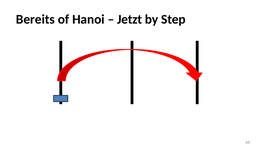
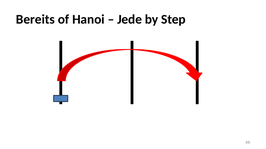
Jetzt: Jetzt -> Jede (130, 19)
